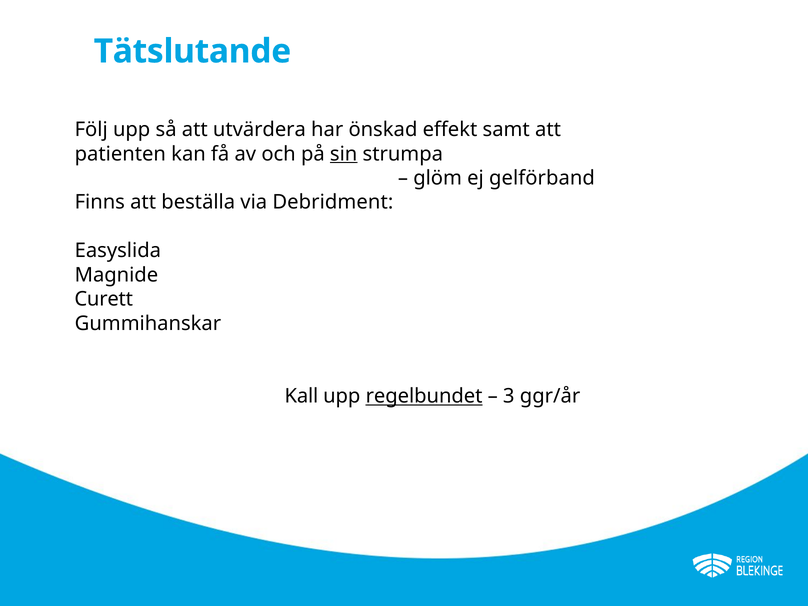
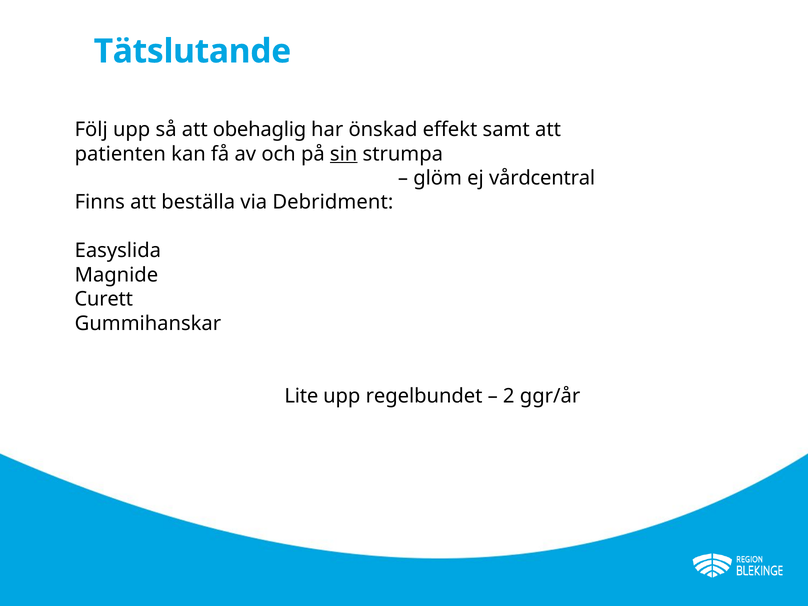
utvärdera: utvärdera -> obehaglig (260, 130)
gelförband: gelförband -> vårdcentral (542, 178)
Kall: Kall -> Lite (301, 396)
regelbundet underline: present -> none (424, 396)
3: 3 -> 2 (509, 396)
